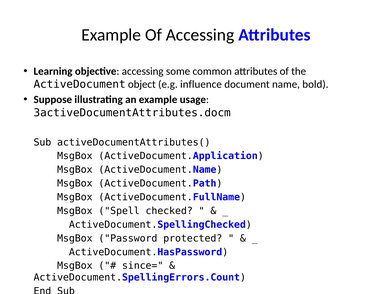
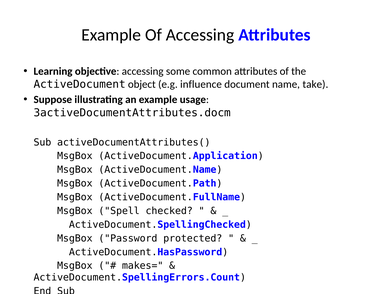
bold: bold -> take (315, 84)
since=: since= -> makes= (143, 266)
